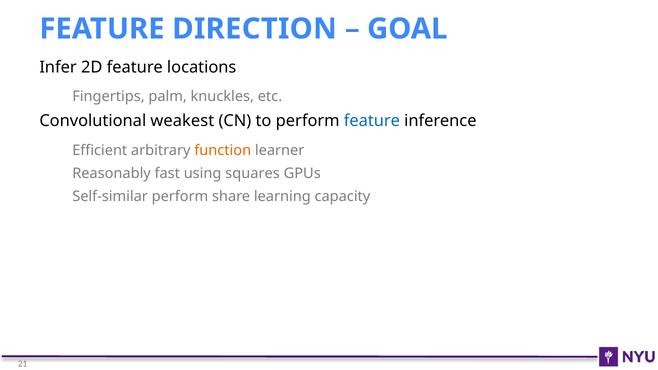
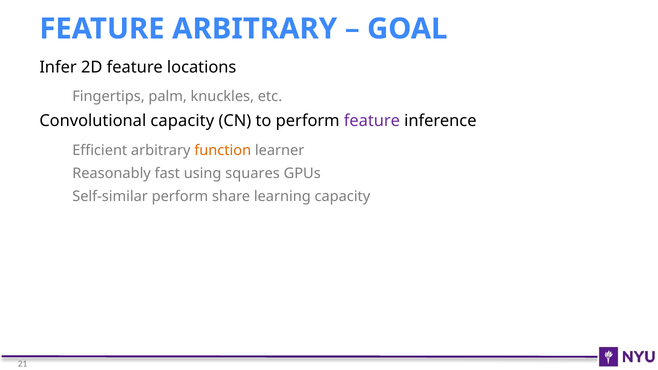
FEATURE DIRECTION: DIRECTION -> ARBITRARY (255, 29)
Convolutional weakest: weakest -> capacity (182, 121)
feature colour: blue -> purple (372, 121)
